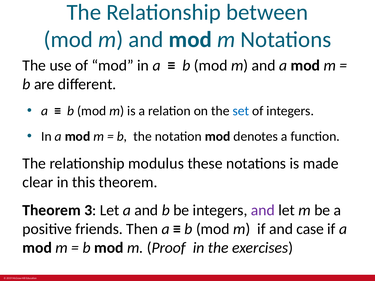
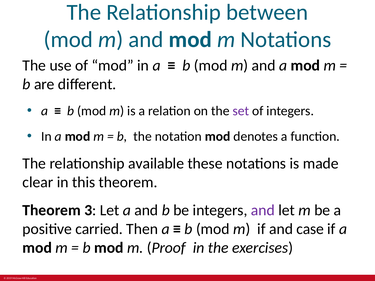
set colour: blue -> purple (241, 111)
modulus: modulus -> available (156, 164)
friends: friends -> carried (99, 229)
